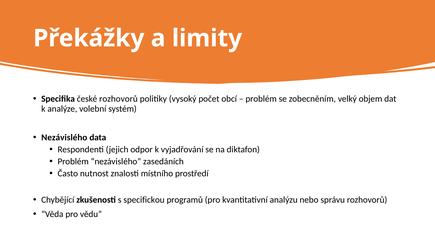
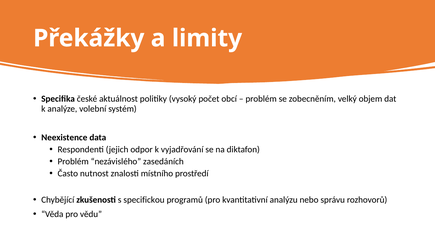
české rozhovorů: rozhovorů -> aktuálnost (119, 99)
Nezávislého: Nezávislého -> Neexistence (64, 137)
